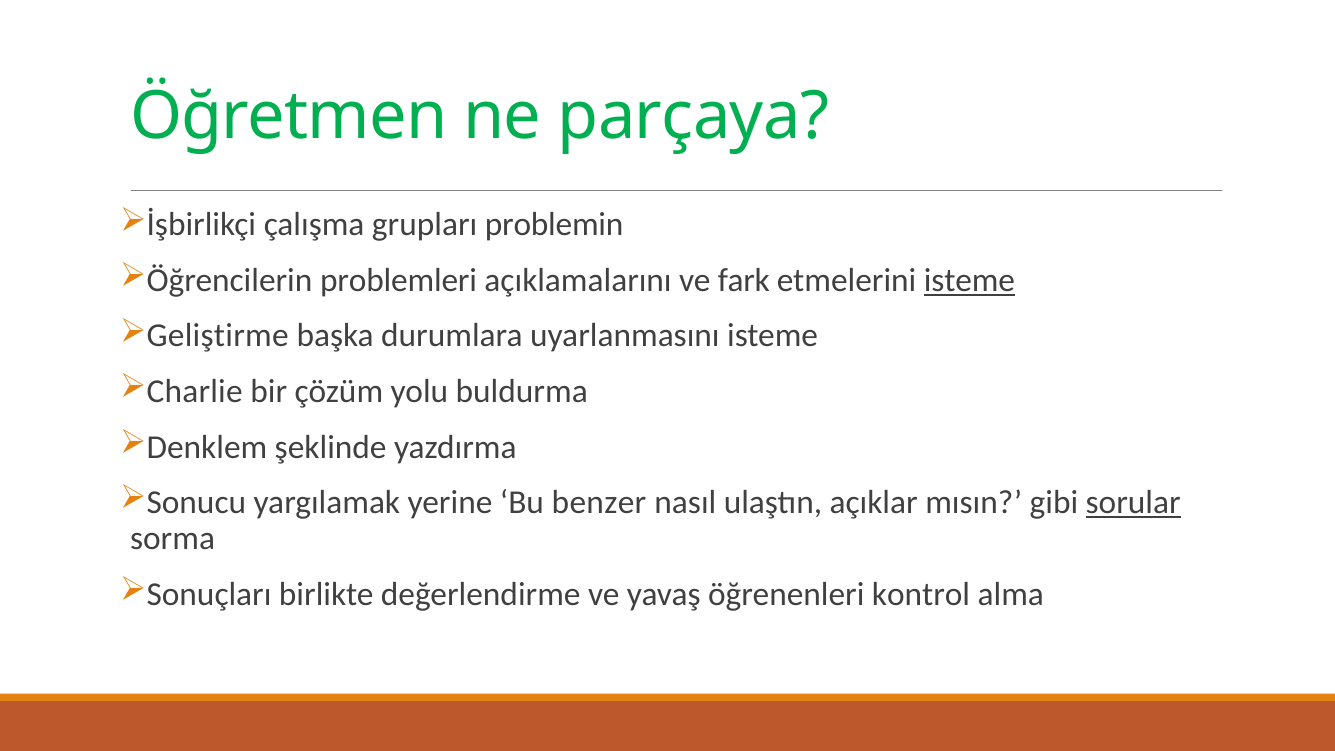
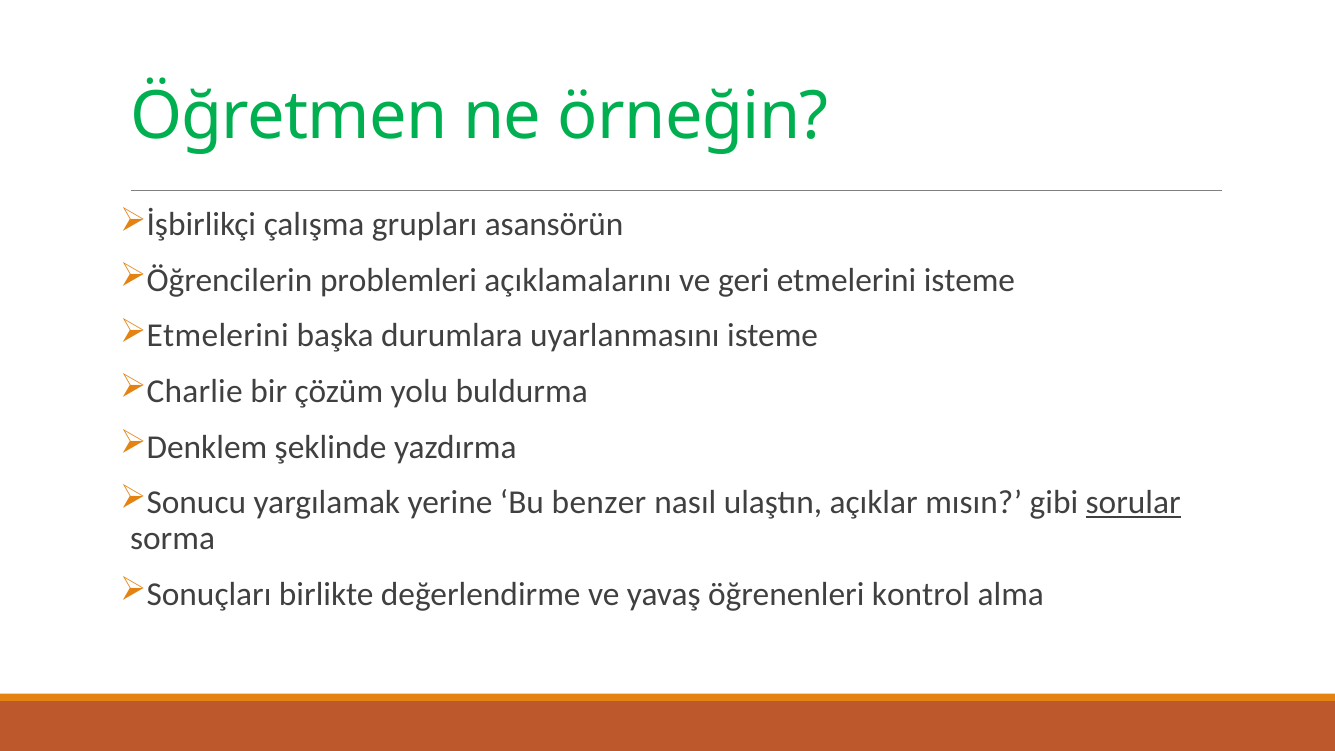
parçaya: parçaya -> örneğin (693, 117)
problemin: problemin -> asansörün (554, 225)
fark: fark -> geri (744, 280)
isteme underline: present -> none (969, 280)
Geliştirme: Geliştirme -> Etmelerini (218, 336)
